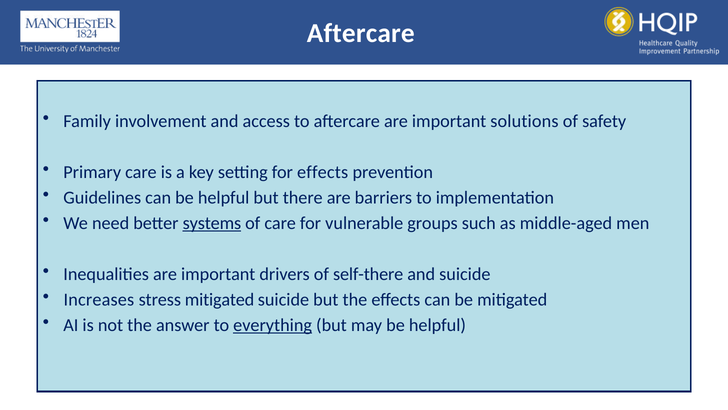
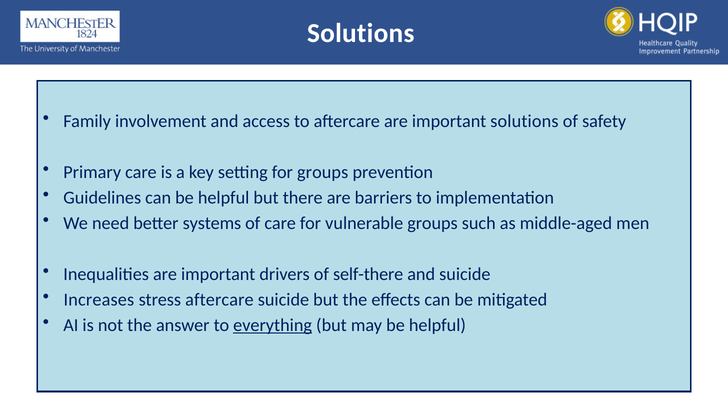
Aftercare: Aftercare -> Solutions (361, 33)
for effects: effects -> groups (323, 172)
systems underline: present -> none (212, 223)
stress mitigated: mitigated -> aftercare (219, 299)
